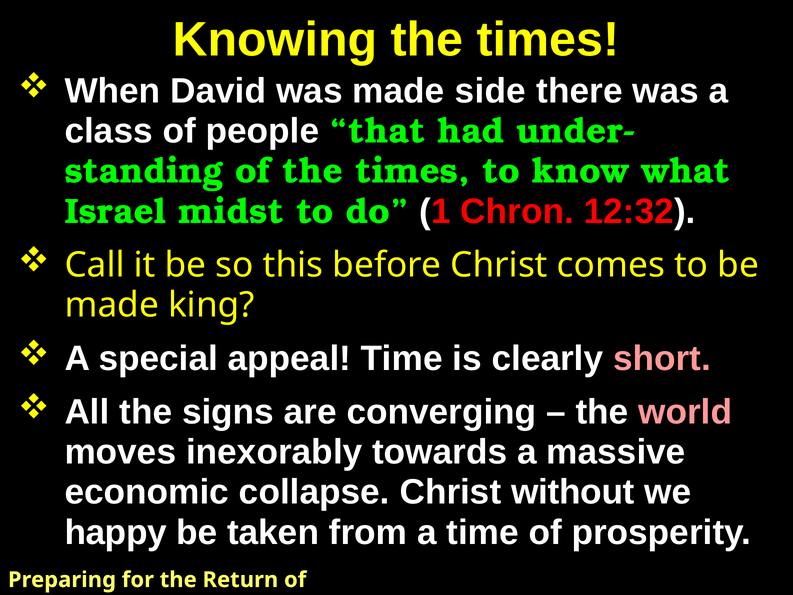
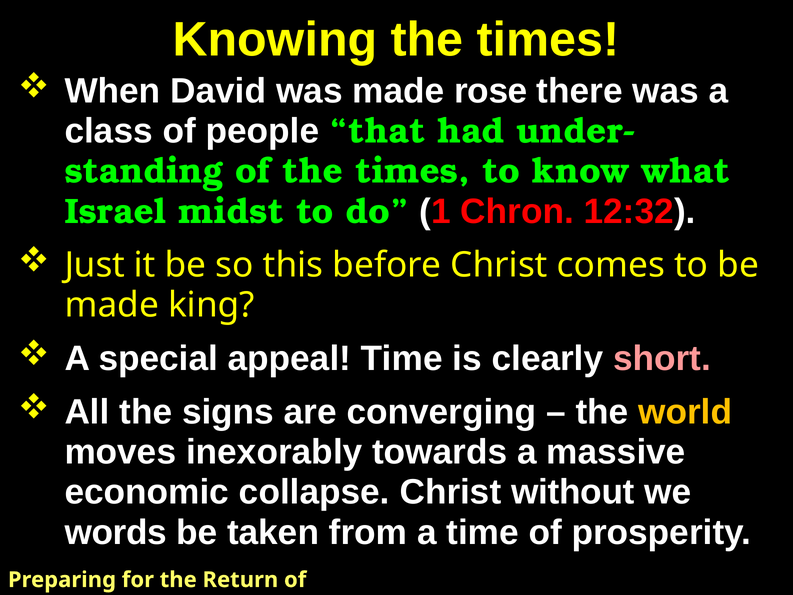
side: side -> rose (491, 91)
Call: Call -> Just (95, 265)
world colour: pink -> yellow (685, 412)
happy: happy -> words (116, 532)
